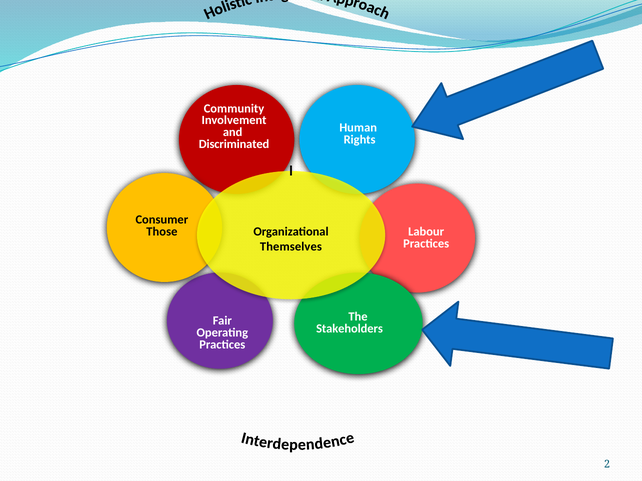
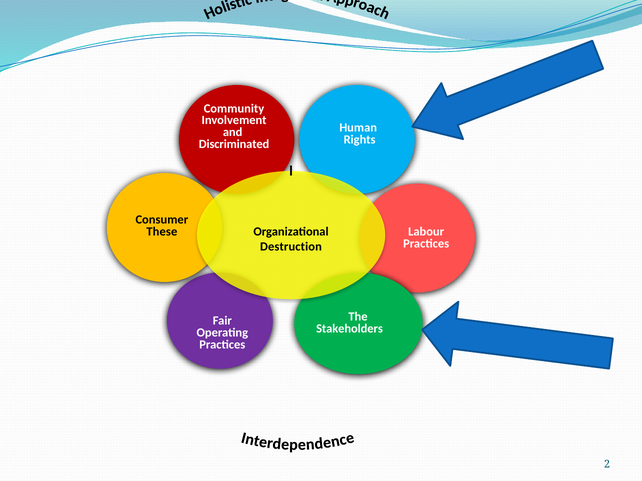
Those: Those -> These (162, 232)
Themselves: Themselves -> Destruction (291, 247)
